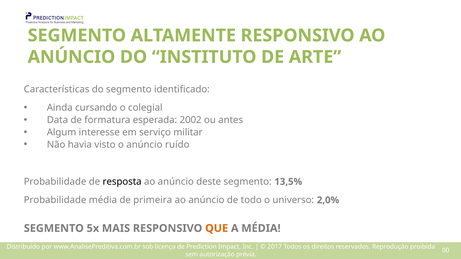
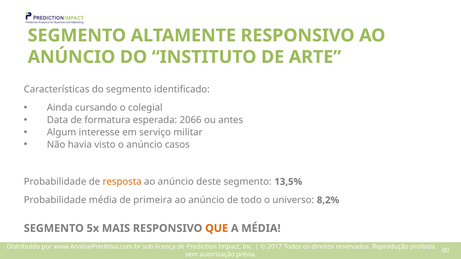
2002: 2002 -> 2066 (191, 120)
ruído: ruído -> casos (177, 145)
resposta colour: black -> orange (122, 182)
2,0%: 2,0% -> 8,2% (328, 200)
